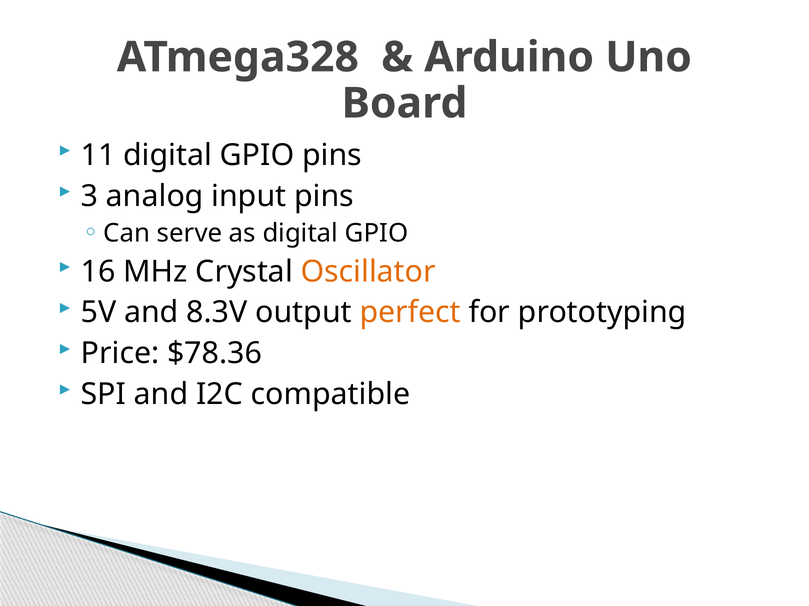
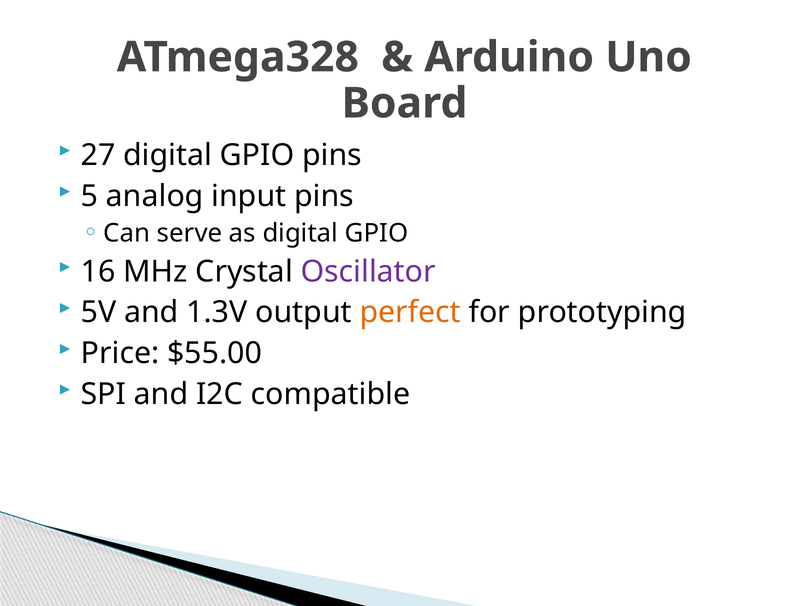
11: 11 -> 27 (98, 155)
3: 3 -> 5 (89, 196)
Oscillator colour: orange -> purple (368, 272)
8.3V: 8.3V -> 1.3V (217, 313)
$78.36: $78.36 -> $55.00 (215, 354)
